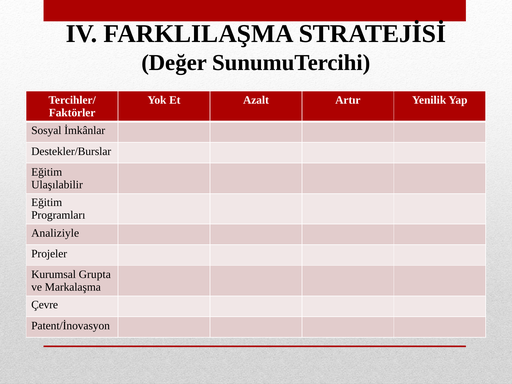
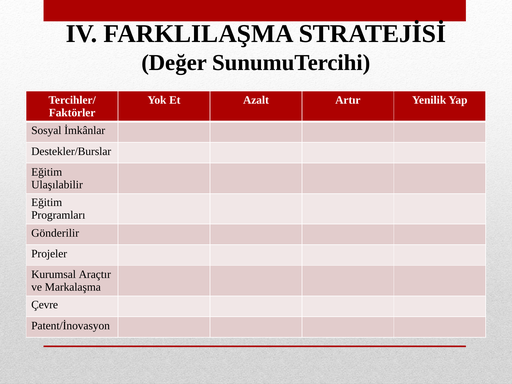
Analiziyle: Analiziyle -> Gönderilir (55, 233)
Grupta: Grupta -> Araçtır (95, 274)
